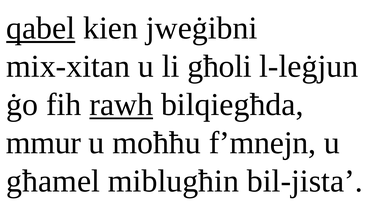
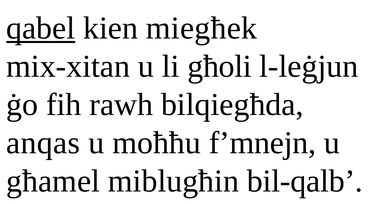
jweġibni: jweġibni -> miegħek (202, 28)
rawh underline: present -> none (121, 105)
mmur: mmur -> anqas (43, 143)
bil-jista: bil-jista -> bil-qalb (305, 181)
